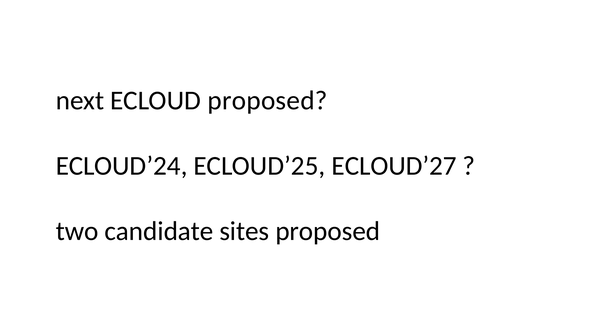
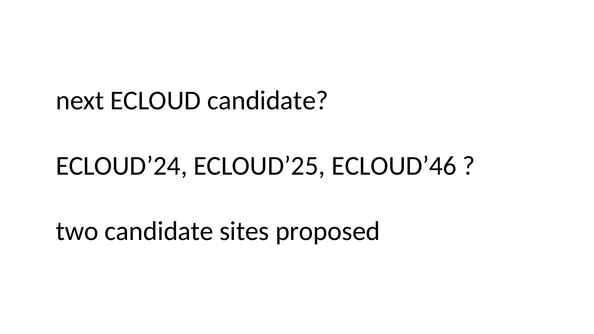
ECLOUD proposed: proposed -> candidate (268, 101)
ECLOUD’27: ECLOUD’27 -> ECLOUD’46 (394, 166)
